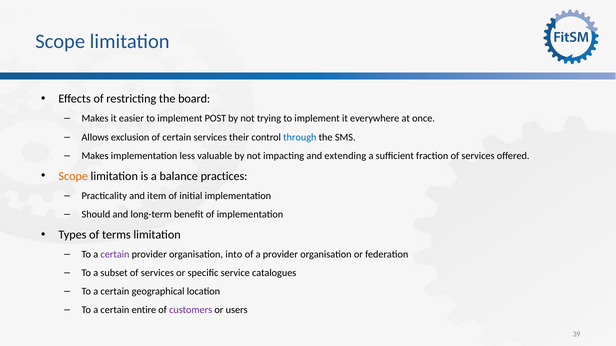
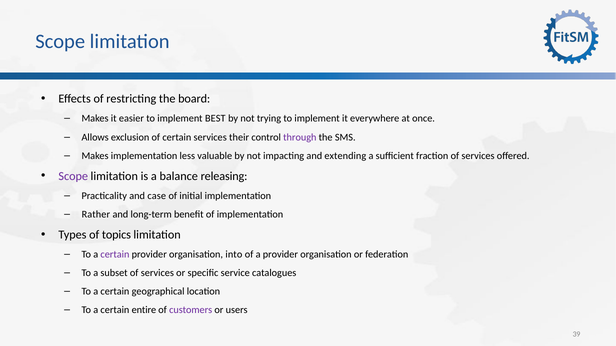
POST: POST -> BEST (215, 119)
through colour: blue -> purple (300, 137)
Scope colour: orange -> purple (73, 176)
practices: practices -> releasing (224, 176)
item: item -> case (157, 196)
Should: Should -> Rather (96, 215)
terms: terms -> topics (116, 235)
